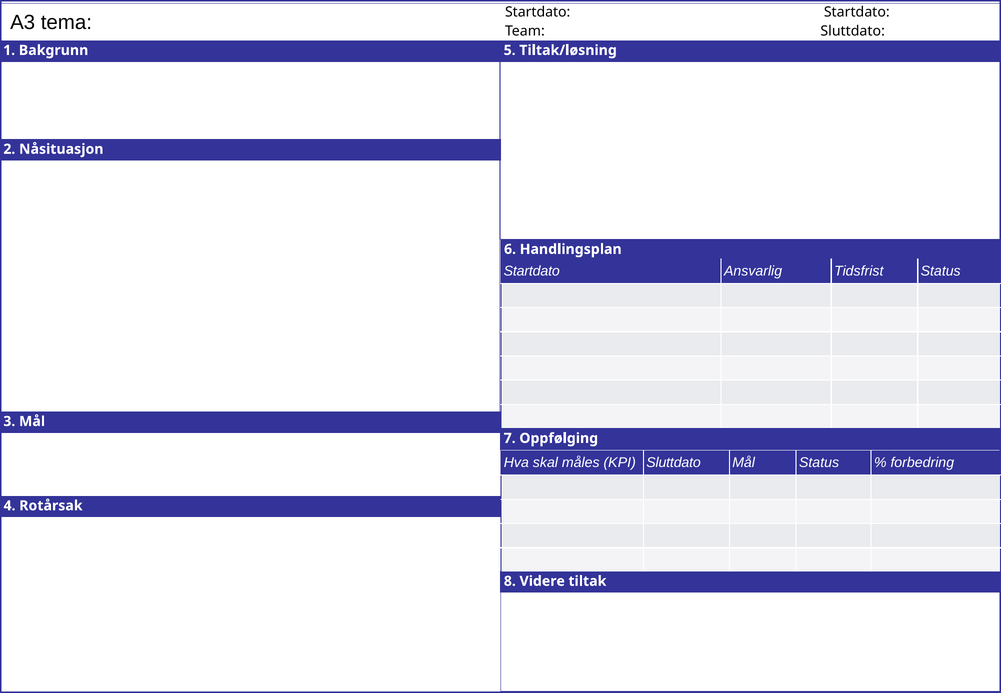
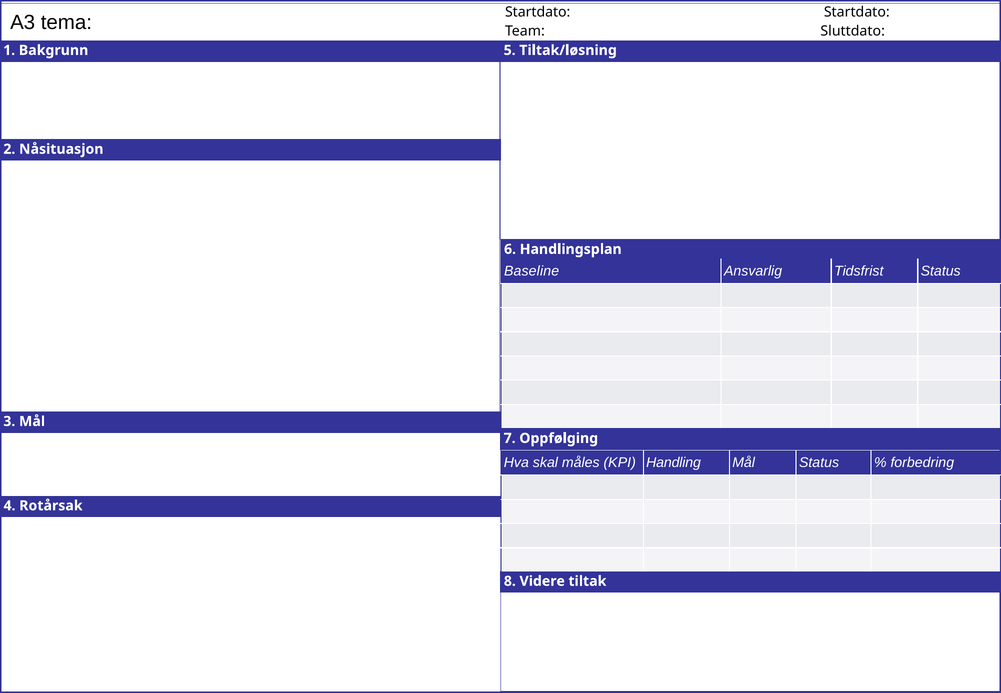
Startdato: Startdato -> Baseline (532, 271)
KPI Sluttdato: Sluttdato -> Handling (674, 463)
